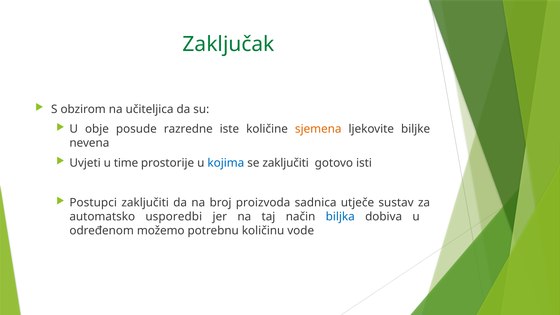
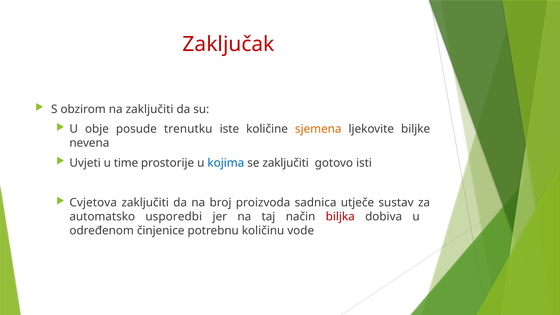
Zaključak colour: green -> red (229, 44)
na učiteljica: učiteljica -> zaključiti (150, 109)
razredne: razredne -> trenutku (188, 129)
Postupci: Postupci -> Cvjetova (93, 203)
biljka colour: blue -> red (340, 217)
možemo: možemo -> činjenice (161, 231)
